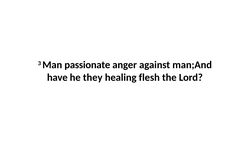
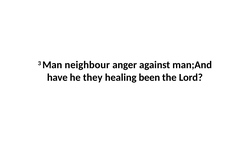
passionate: passionate -> neighbour (87, 65)
flesh: flesh -> been (149, 77)
